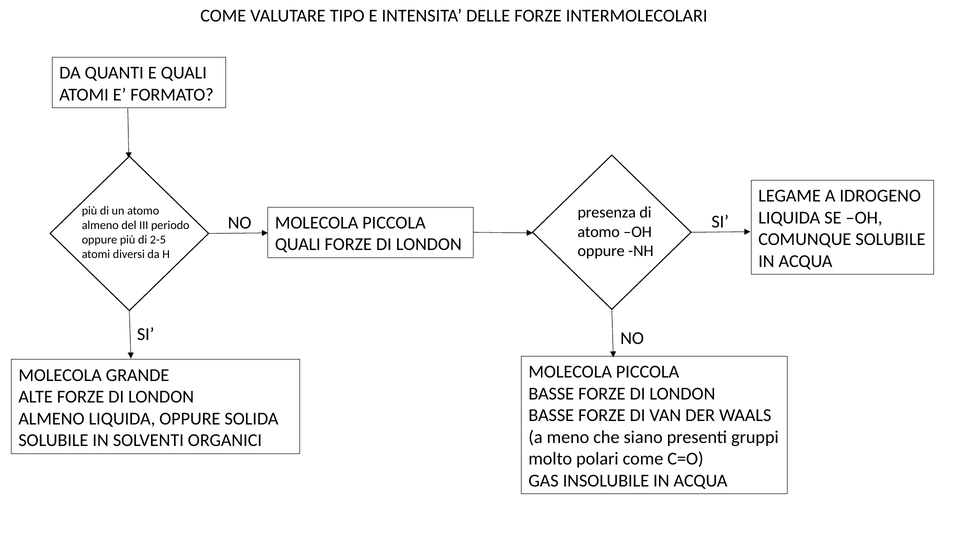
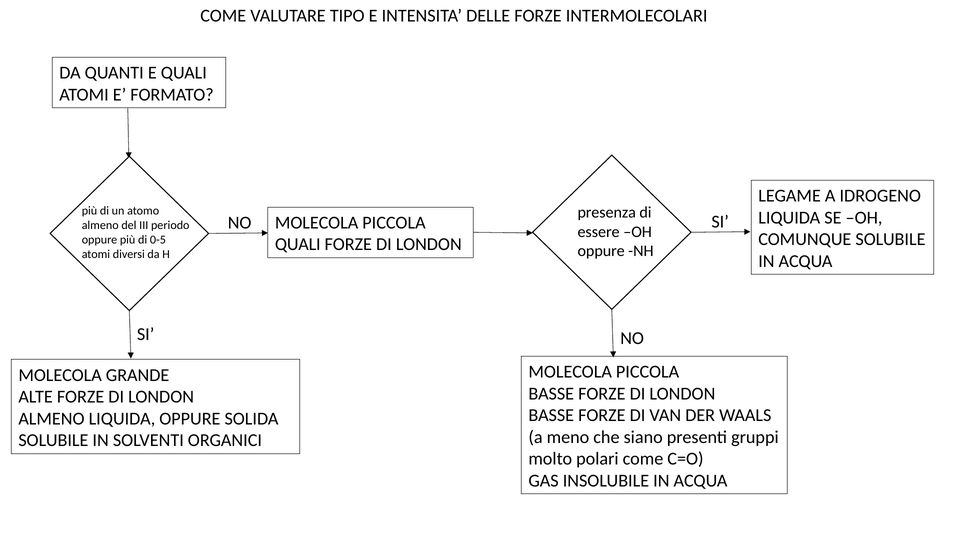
atomo: atomo -> essere (599, 232)
2-5: 2-5 -> 0-5 (158, 240)
